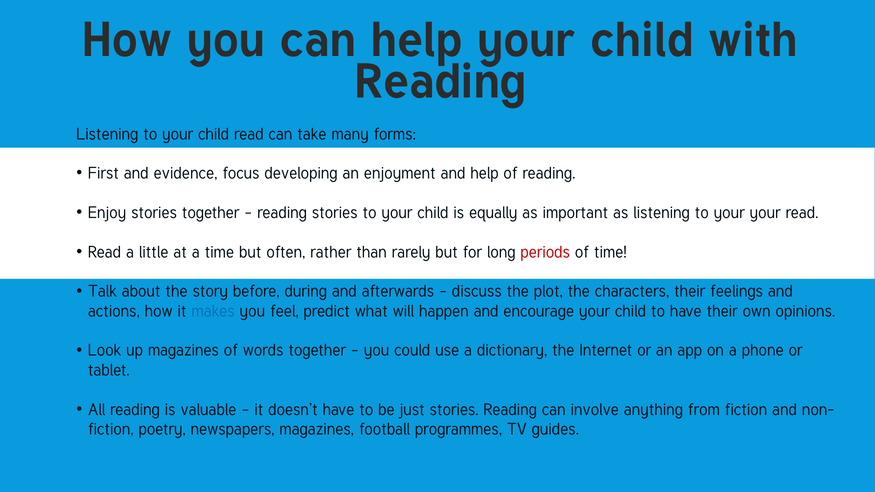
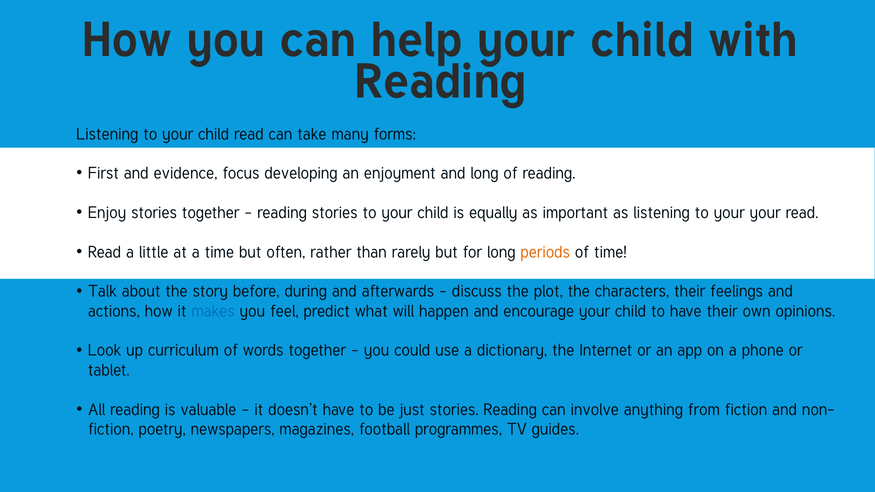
and help: help -> long (484, 174)
periods colour: red -> orange (545, 252)
up magazines: magazines -> curriculum (183, 351)
